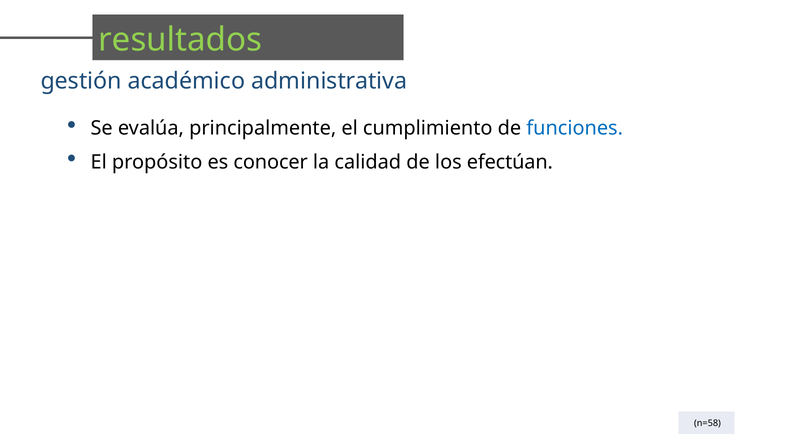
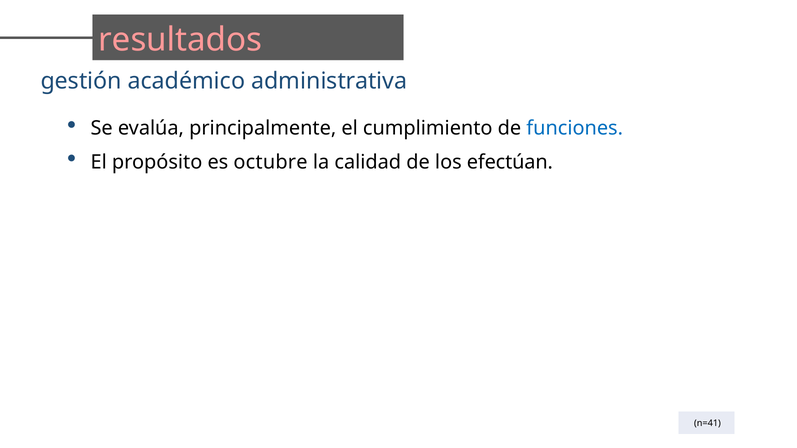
resultados colour: light green -> pink (180, 40)
conocer: conocer -> octubre (270, 162)
n=58: n=58 -> n=41 (707, 424)
